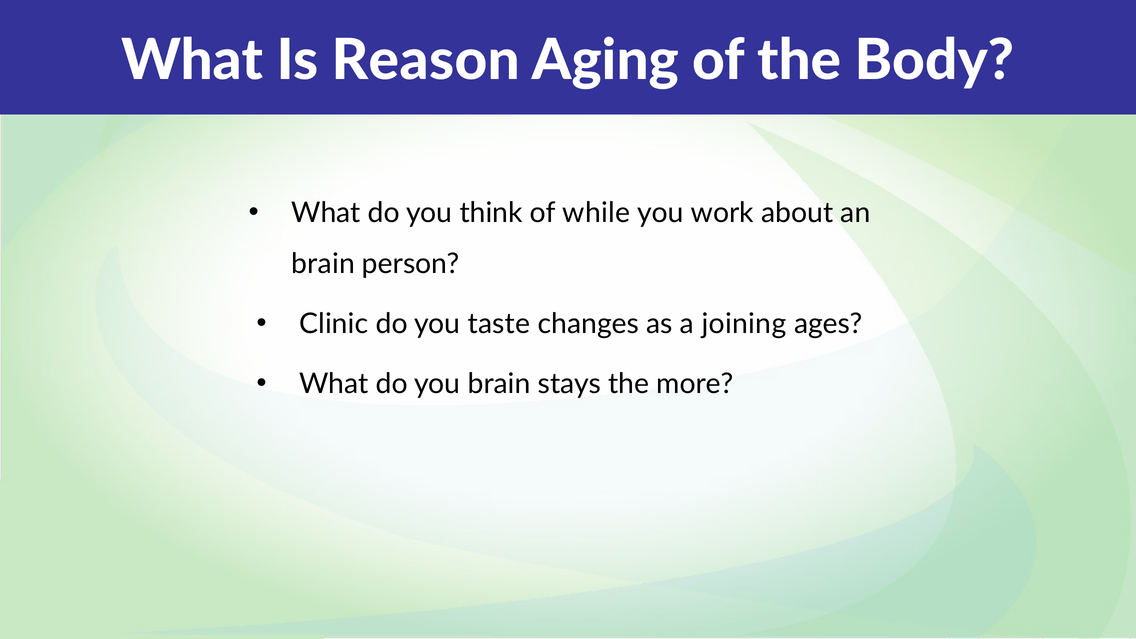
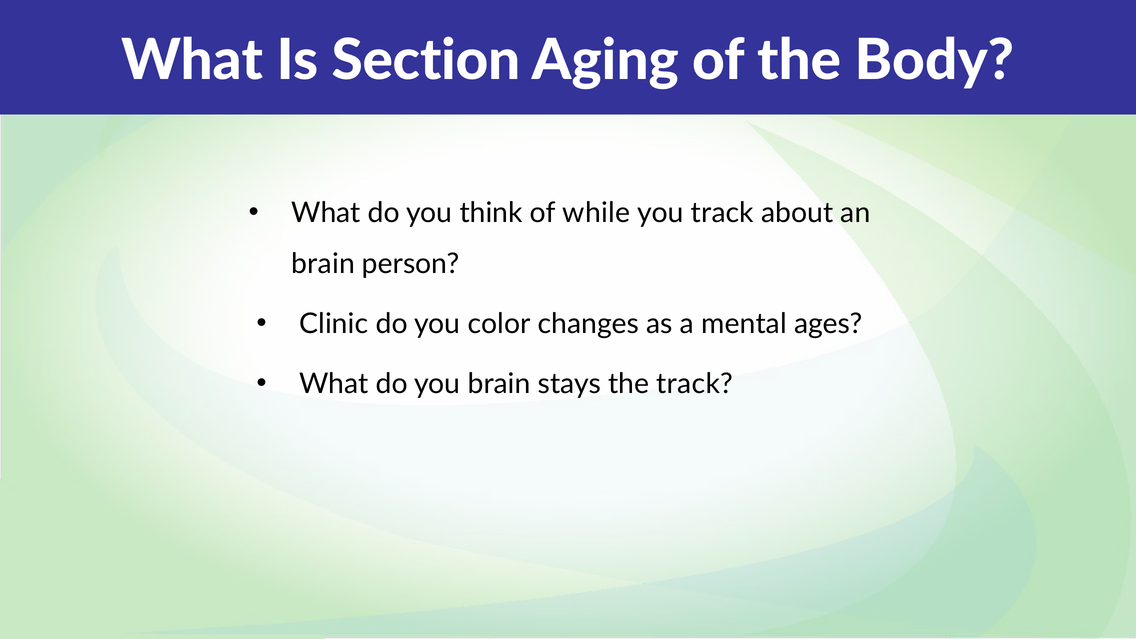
Reason: Reason -> Section (426, 60)
you work: work -> track (722, 213)
taste: taste -> color (499, 324)
joining: joining -> mental (744, 324)
the more: more -> track (695, 384)
